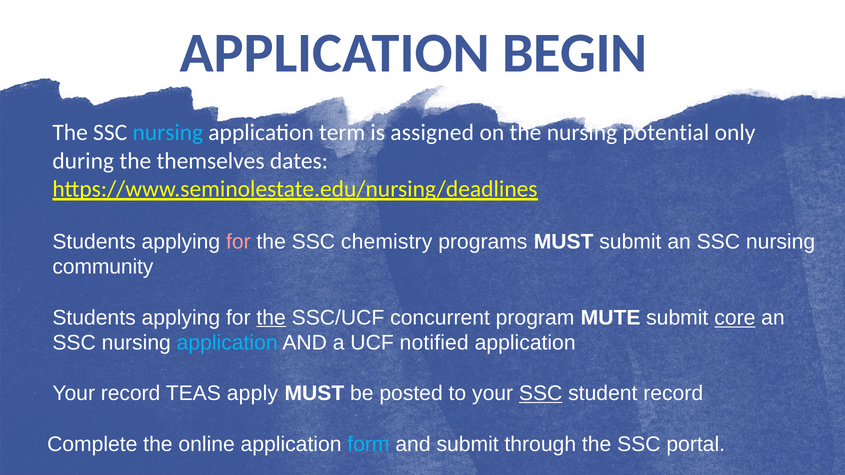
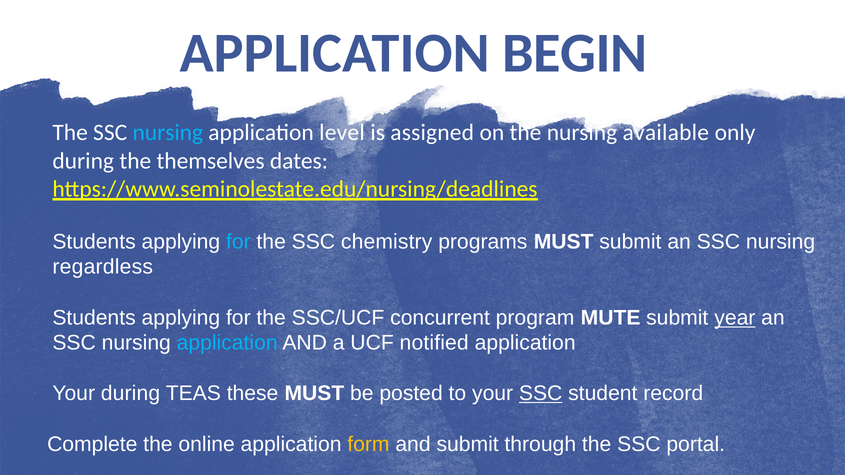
term: term -> level (342, 133)
potential: potential -> available (666, 133)
for colour: pink -> light blue (238, 242)
community: community -> regardless (103, 267)
the underline: present -> none (271, 318)
core: core -> year (735, 318)
Your record: record -> during (130, 394)
apply: apply -> these (253, 394)
form colour: light blue -> yellow (368, 445)
